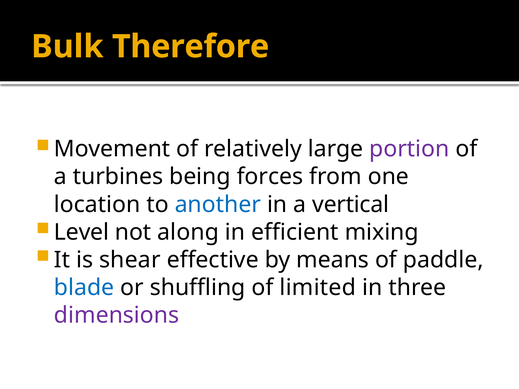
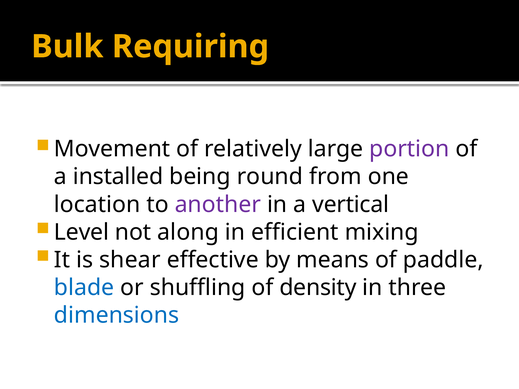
Therefore: Therefore -> Requiring (190, 47)
turbines: turbines -> installed (118, 177)
forces: forces -> round (270, 177)
another colour: blue -> purple (218, 205)
limited: limited -> density (318, 288)
dimensions colour: purple -> blue (117, 315)
